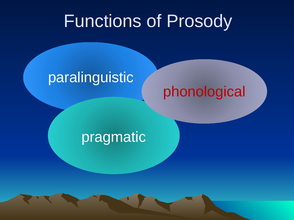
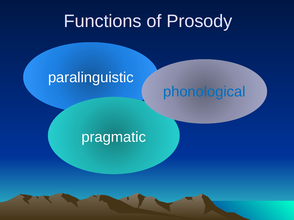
phonological colour: red -> blue (204, 92)
